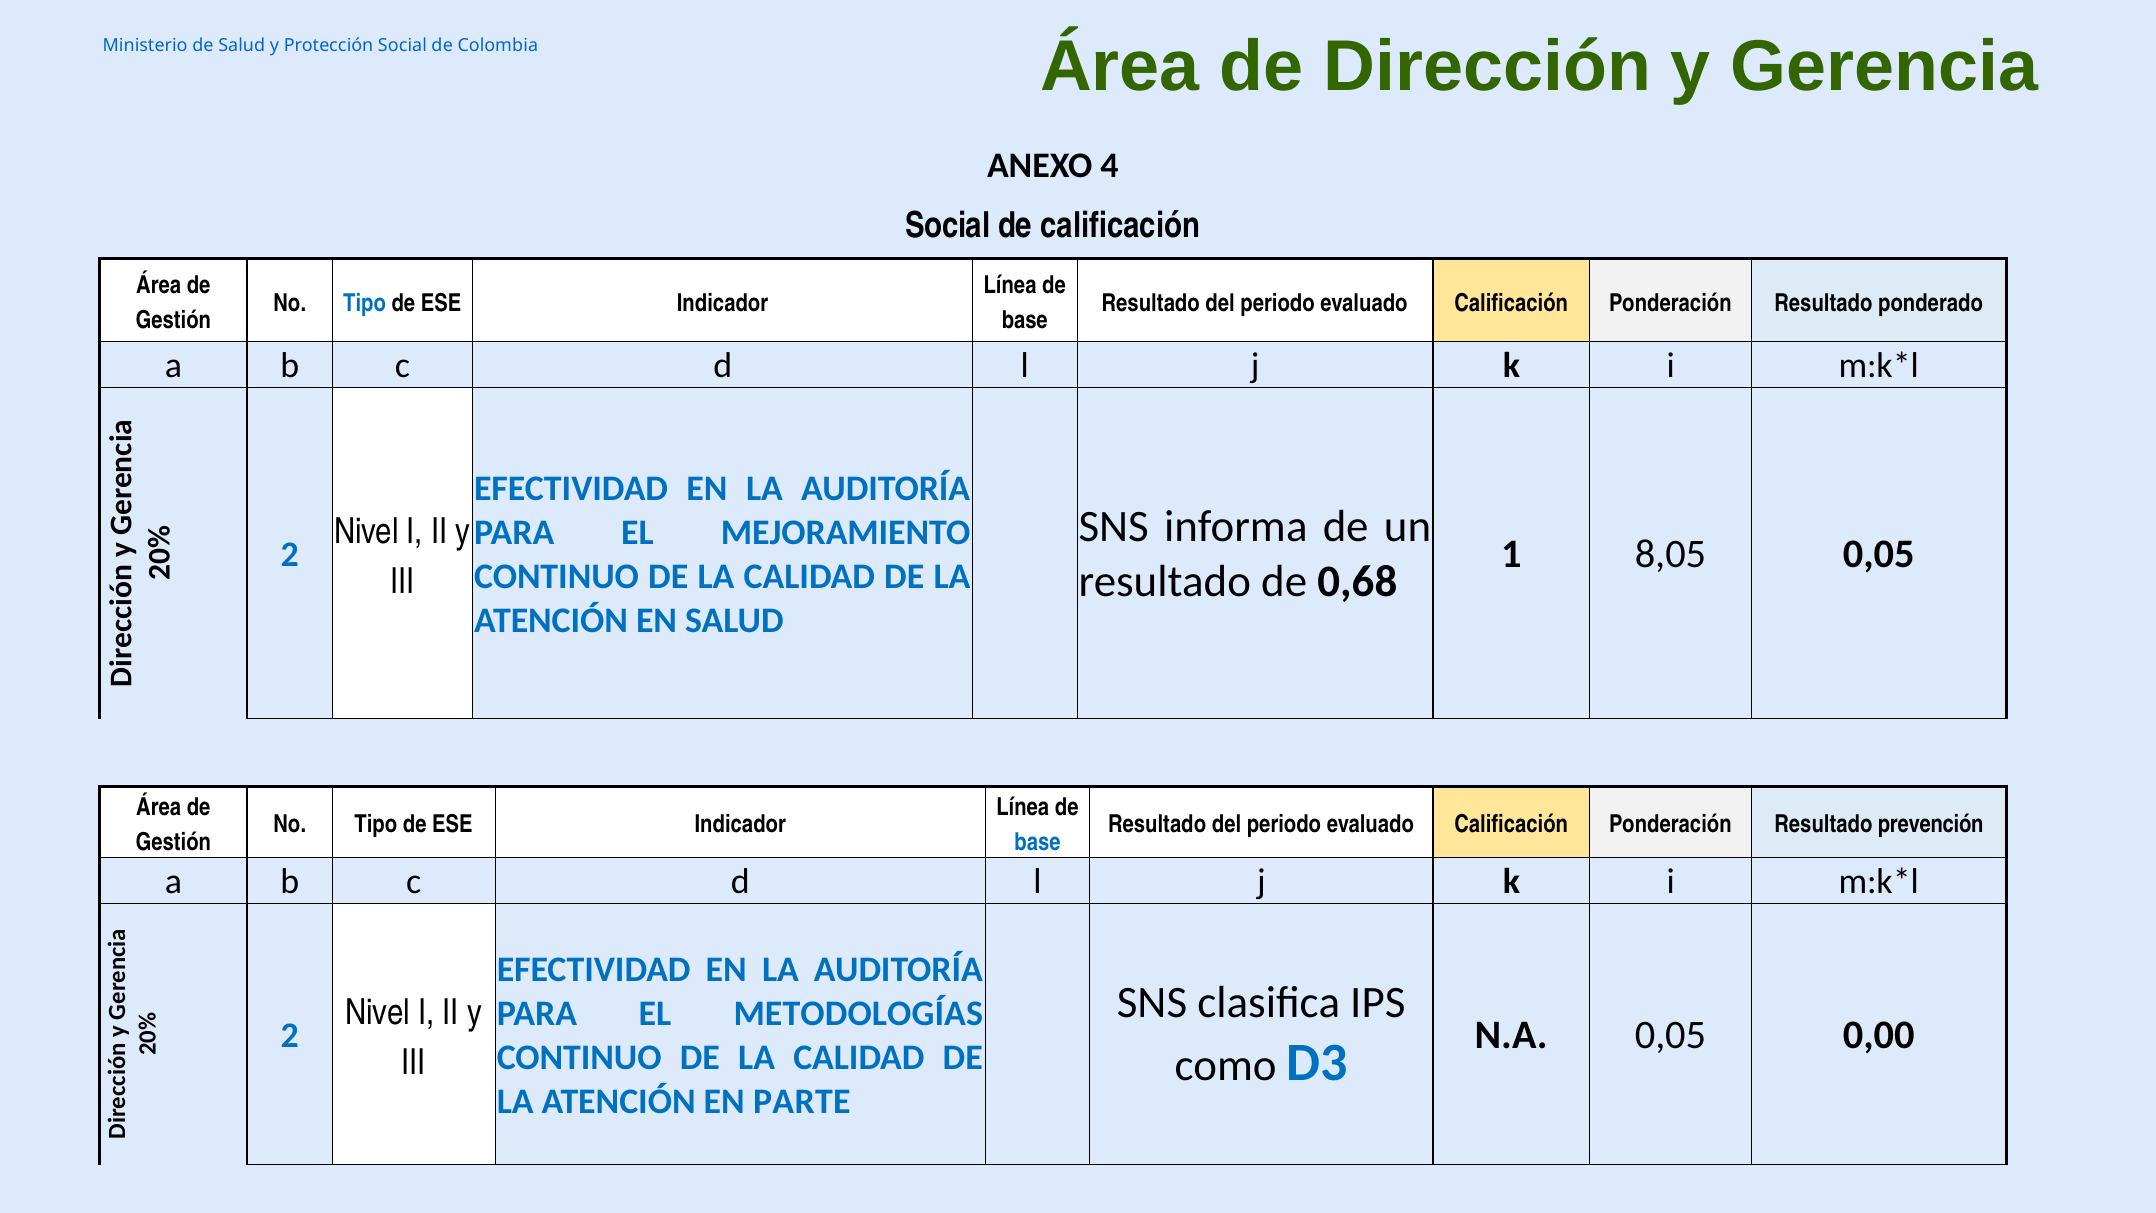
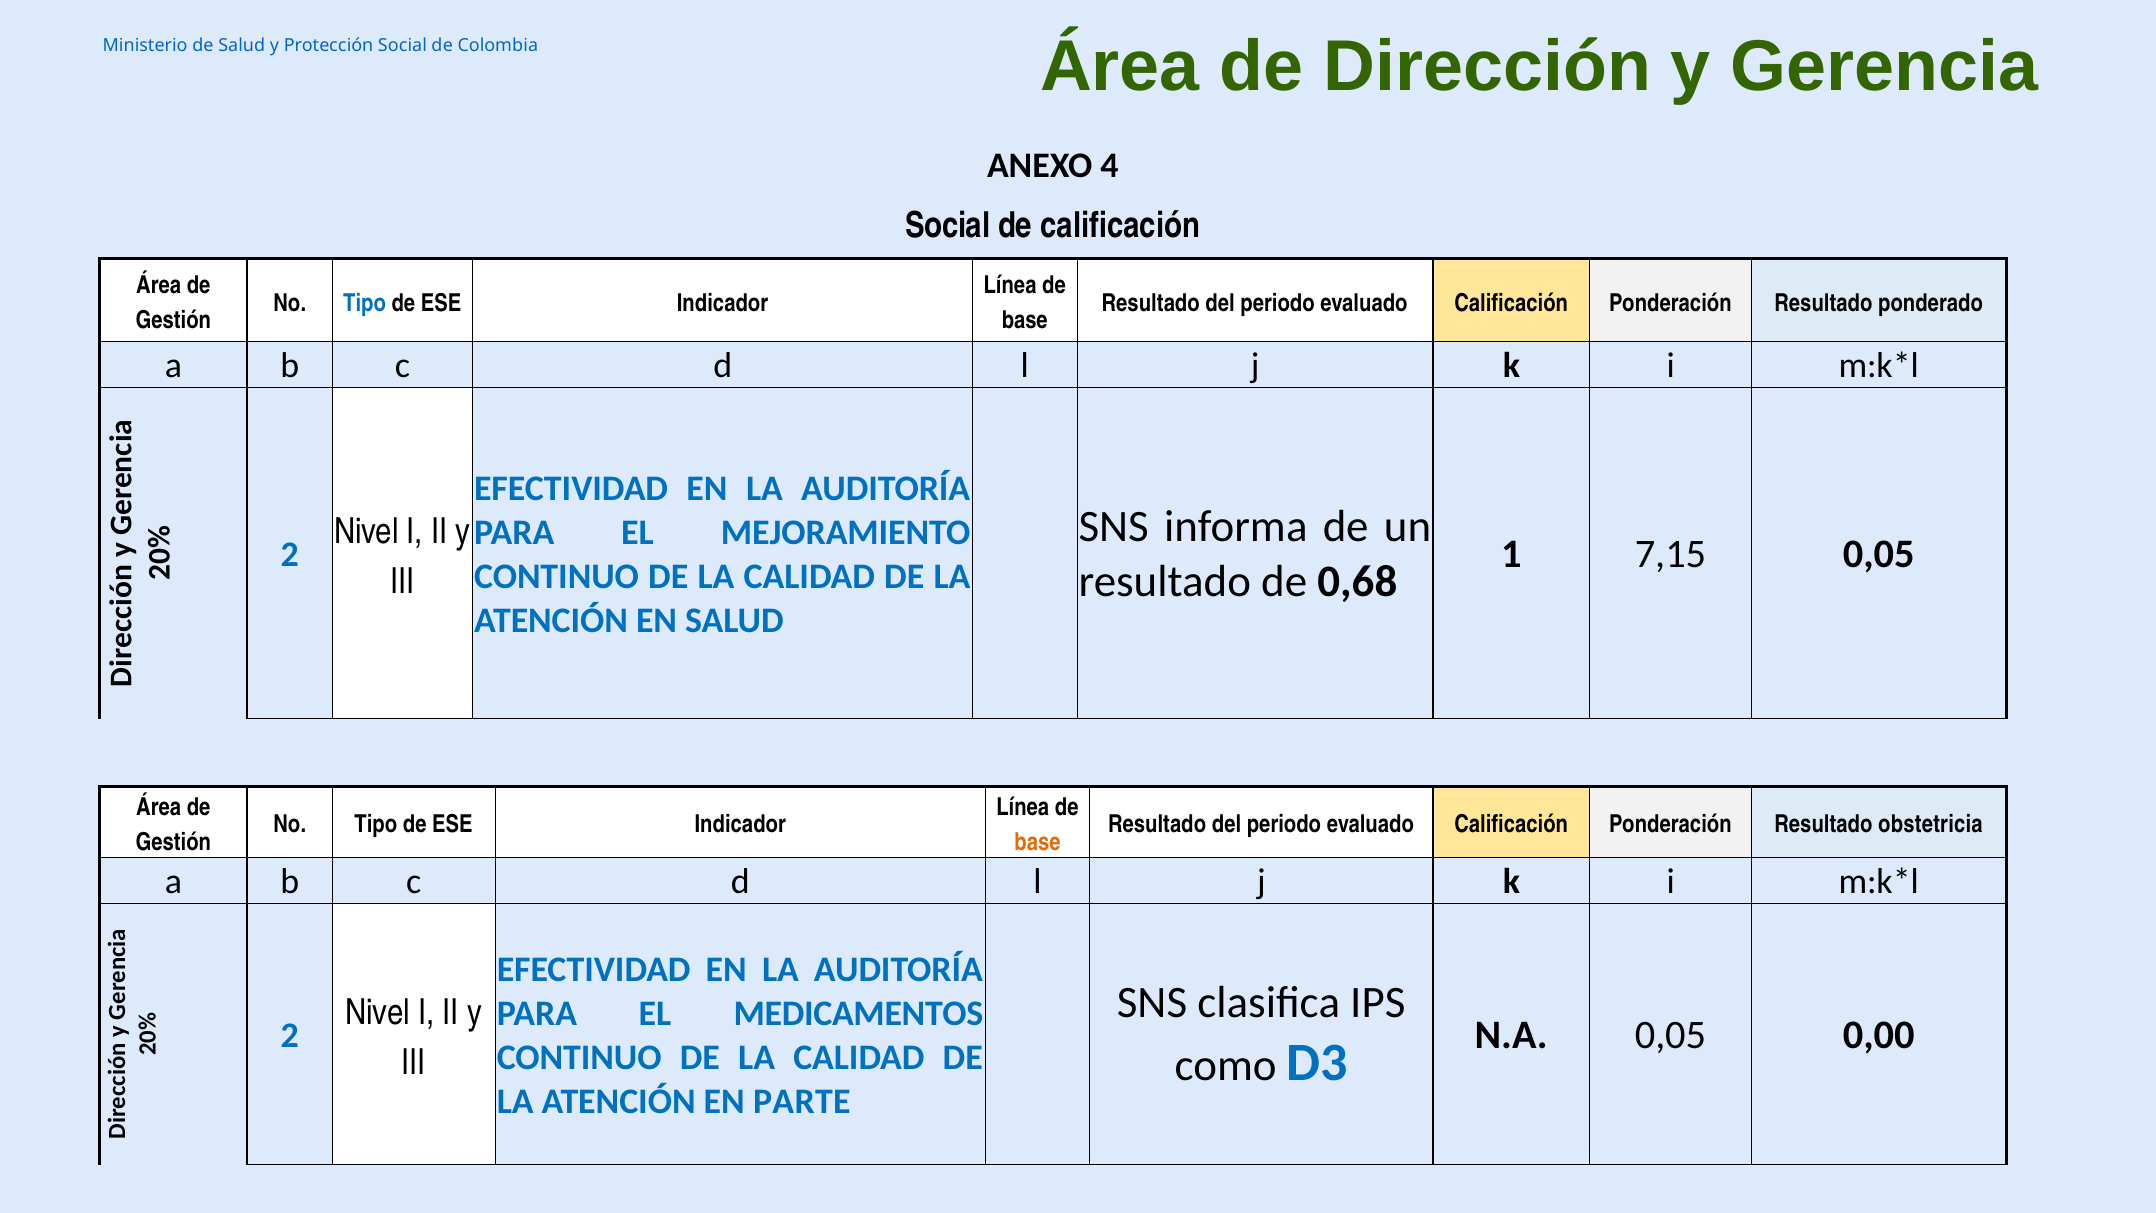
8,05: 8,05 -> 7,15 (1670, 554)
prevención: prevención -> obstetricia (1930, 824)
base colour: blue -> orange (1038, 842)
METODOLOGÍAS: METODOLOGÍAS -> MEDICAMENTOS (858, 1013)
